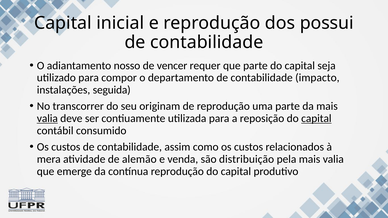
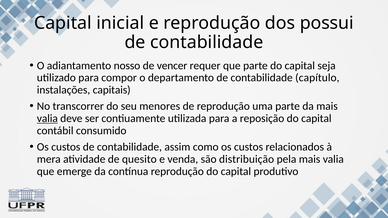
impacto: impacto -> capítulo (317, 78)
seguida: seguida -> capitais (112, 90)
originam: originam -> menores (160, 106)
capital underline: present -> none (316, 119)
alemão: alemão -> quesito (139, 159)
